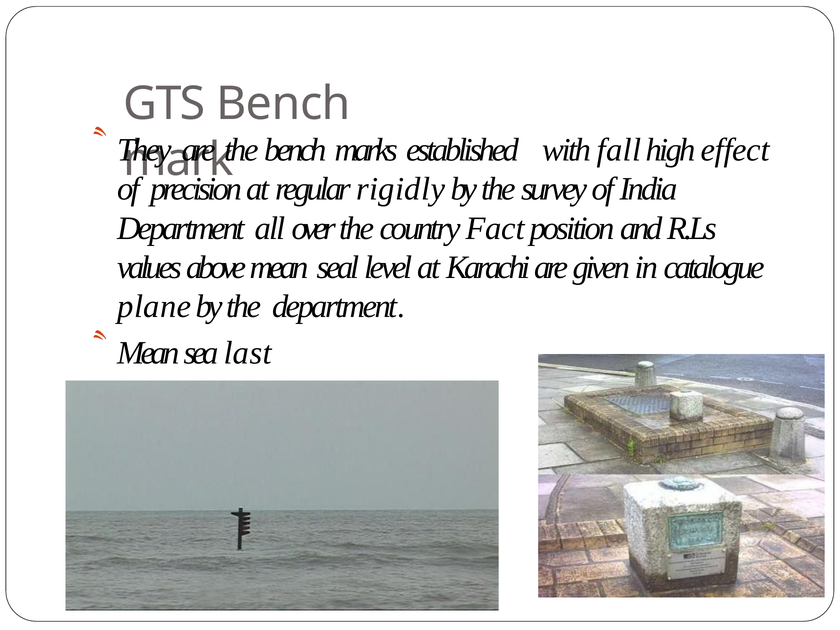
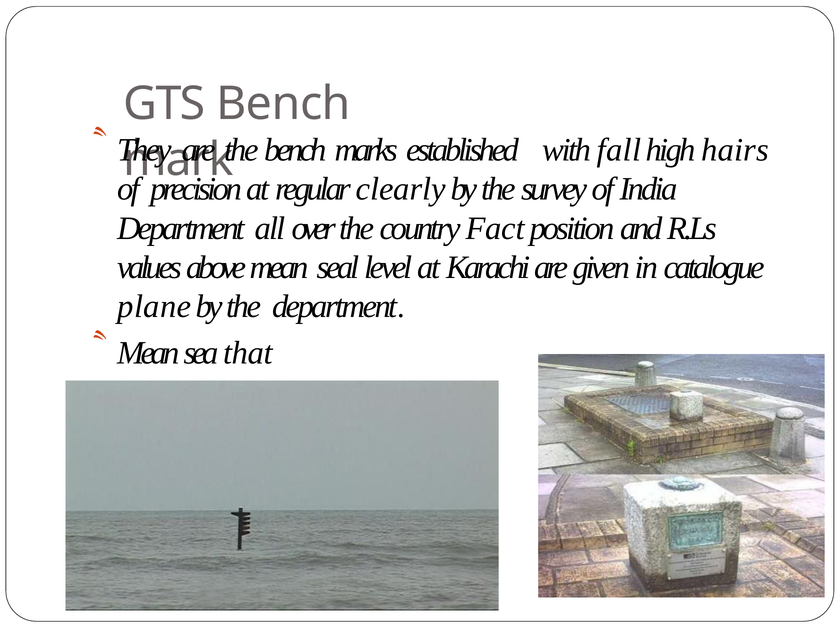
effect: effect -> hairs (735, 150)
rigidly: rigidly -> clearly (401, 189)
last: last -> that (248, 353)
